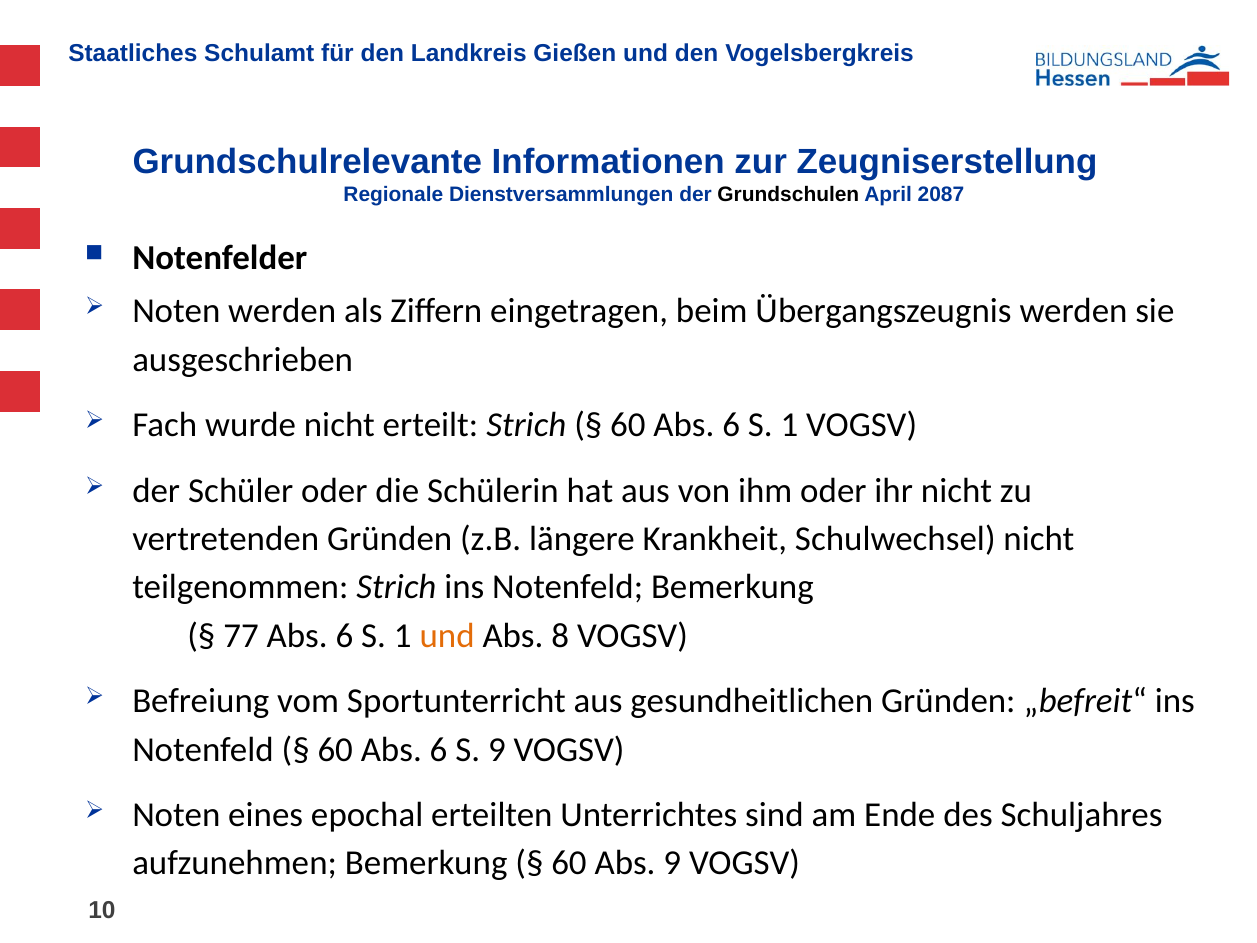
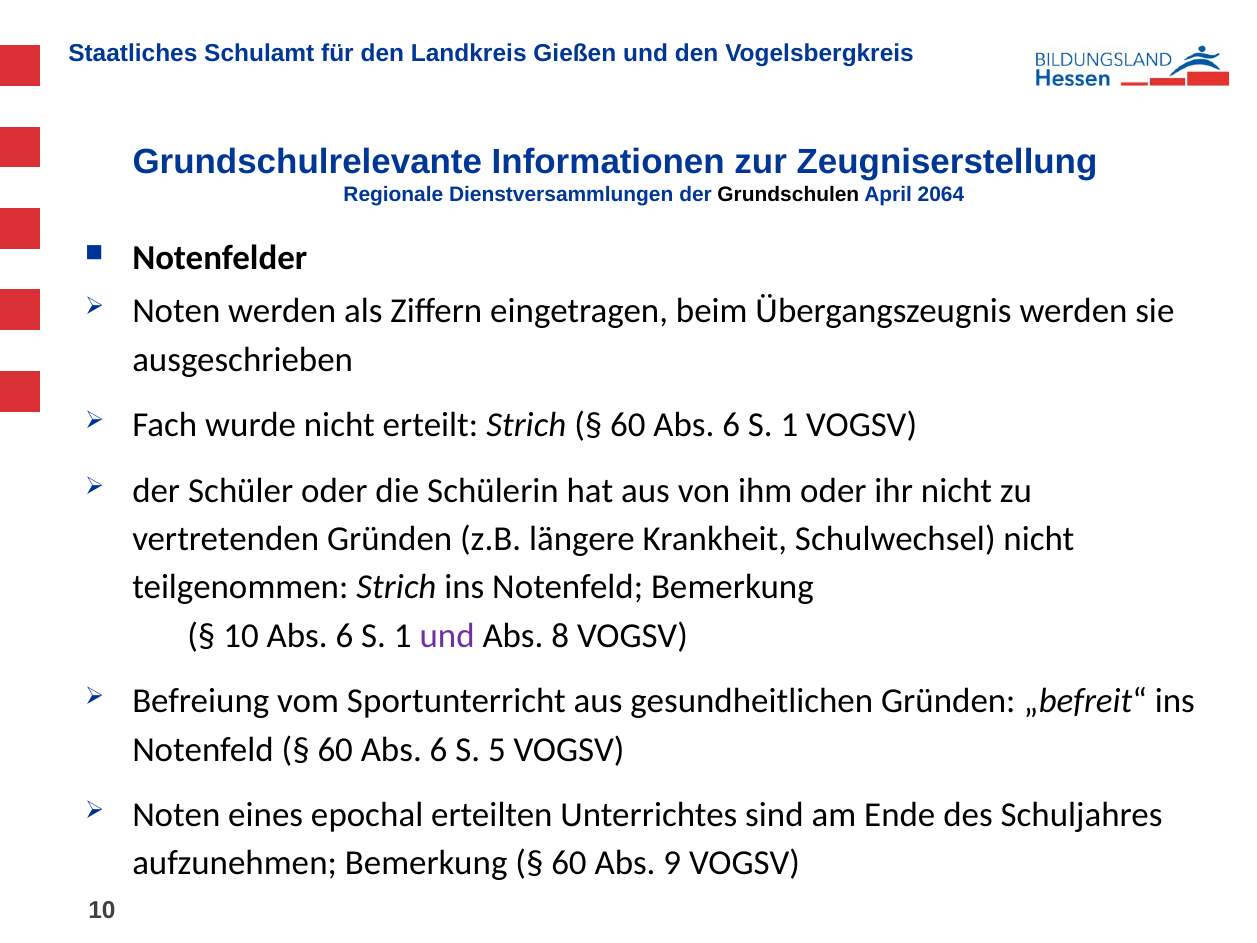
2087: 2087 -> 2064 (941, 194)
77: 77 -> 10 (241, 635)
und colour: orange -> purple (447, 635)
S 9: 9 -> 5 (497, 749)
